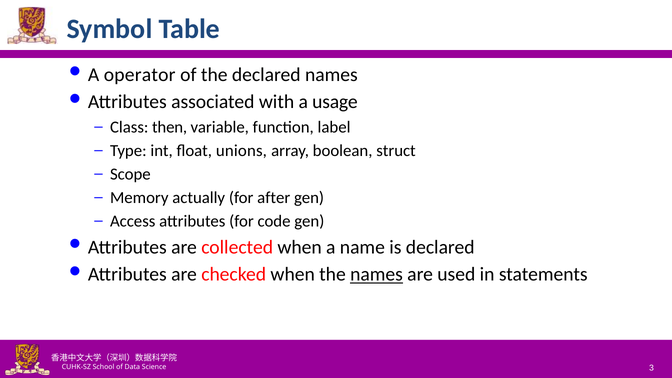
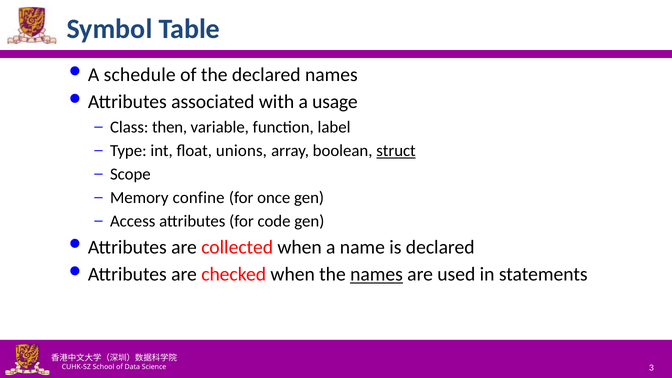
operator: operator -> schedule (140, 75)
struct underline: none -> present (396, 151)
actually: actually -> confine (199, 198)
after: after -> once (274, 198)
